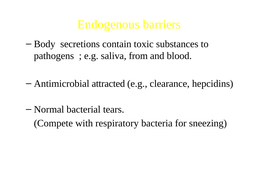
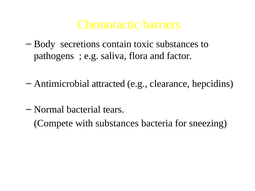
Endogenous: Endogenous -> Chemotactic (108, 24)
from: from -> flora (138, 56)
blood: blood -> factor (179, 56)
with respiratory: respiratory -> substances (117, 123)
